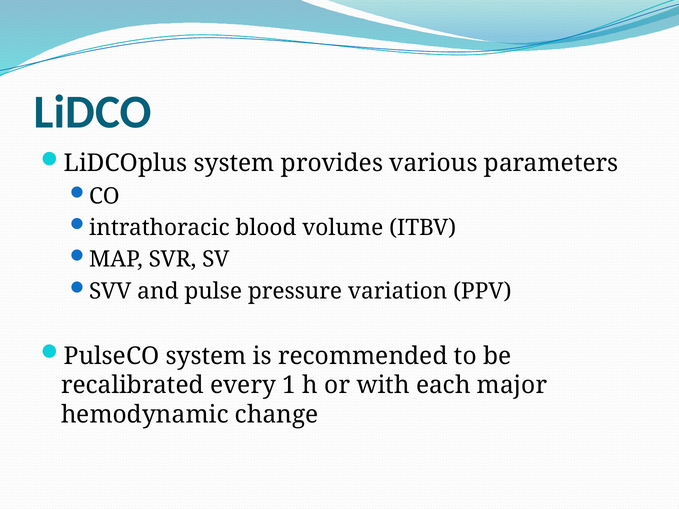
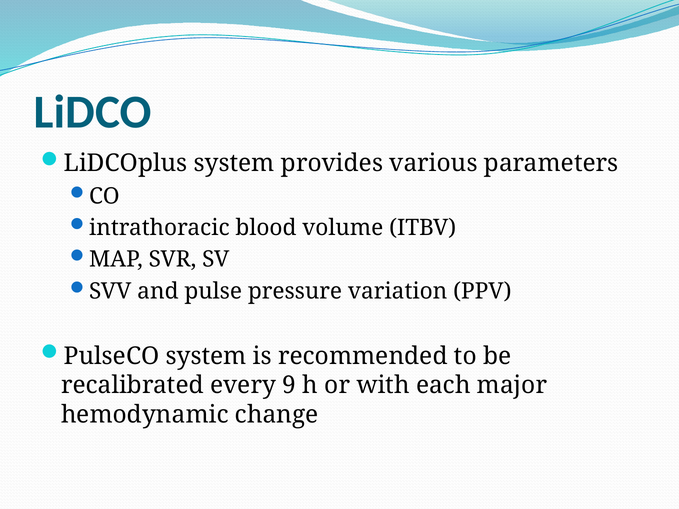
1: 1 -> 9 (289, 386)
